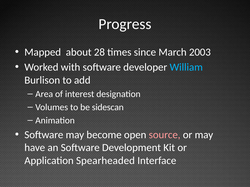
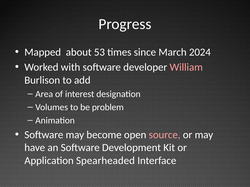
28: 28 -> 53 (99, 52)
2003: 2003 -> 2024 (200, 52)
William colour: light blue -> pink (186, 67)
sidescan: sidescan -> problem (108, 107)
